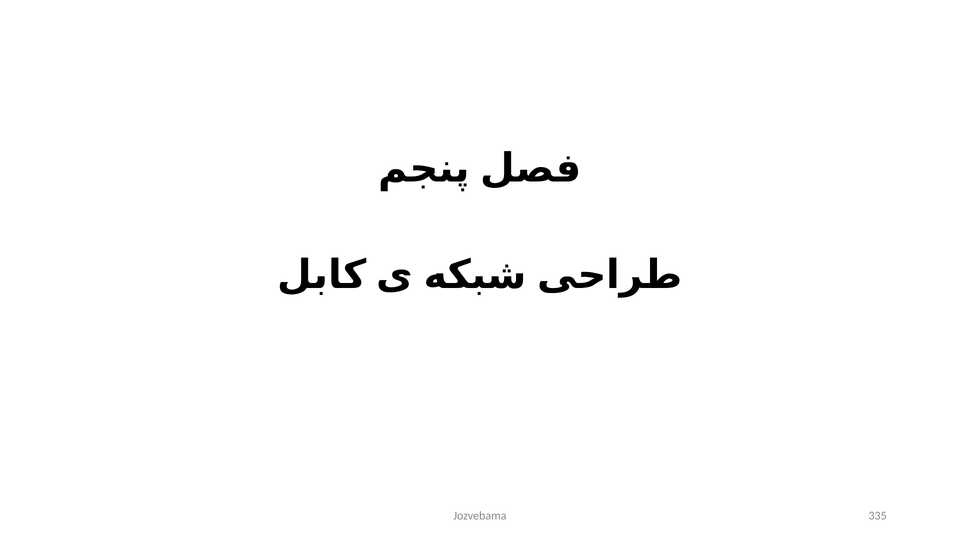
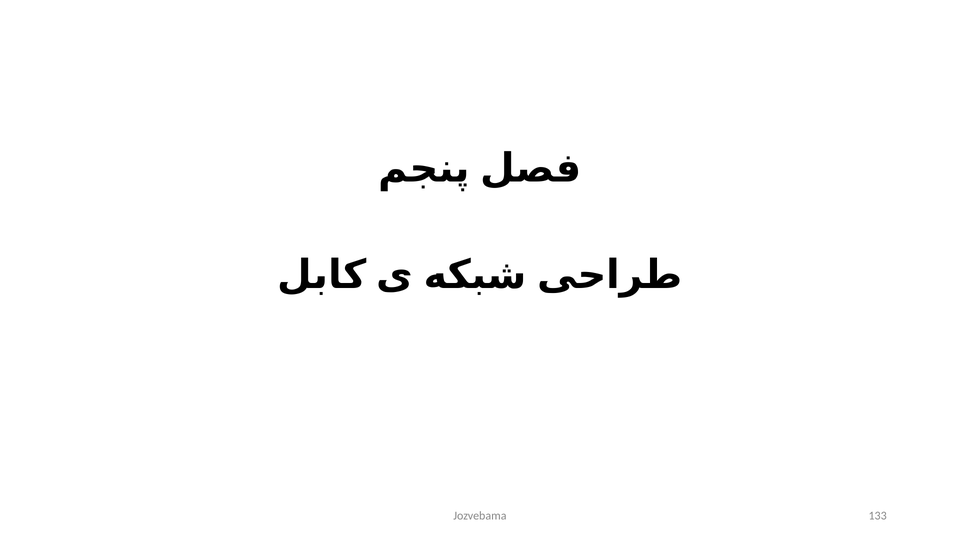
335: 335 -> 133 (878, 516)
